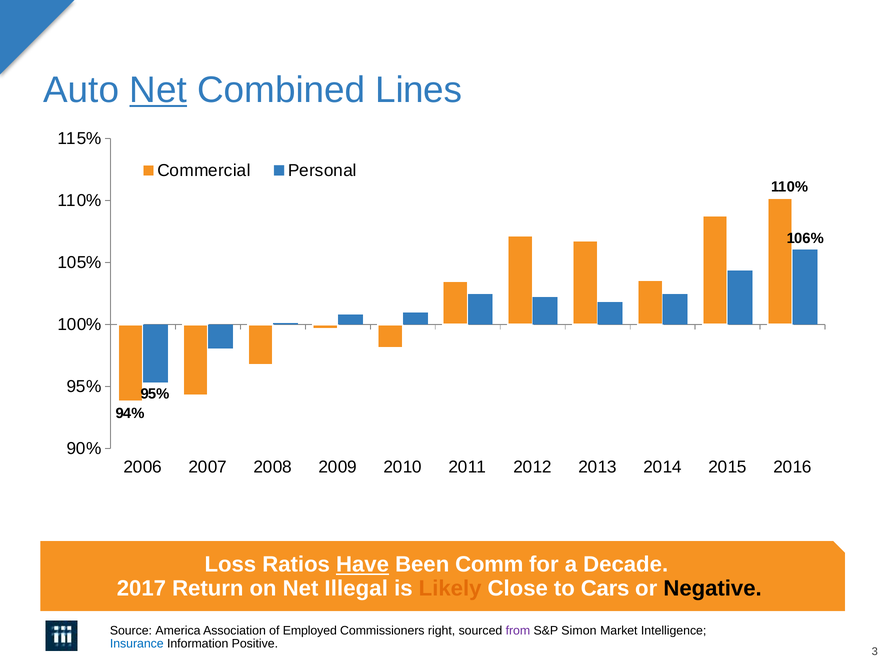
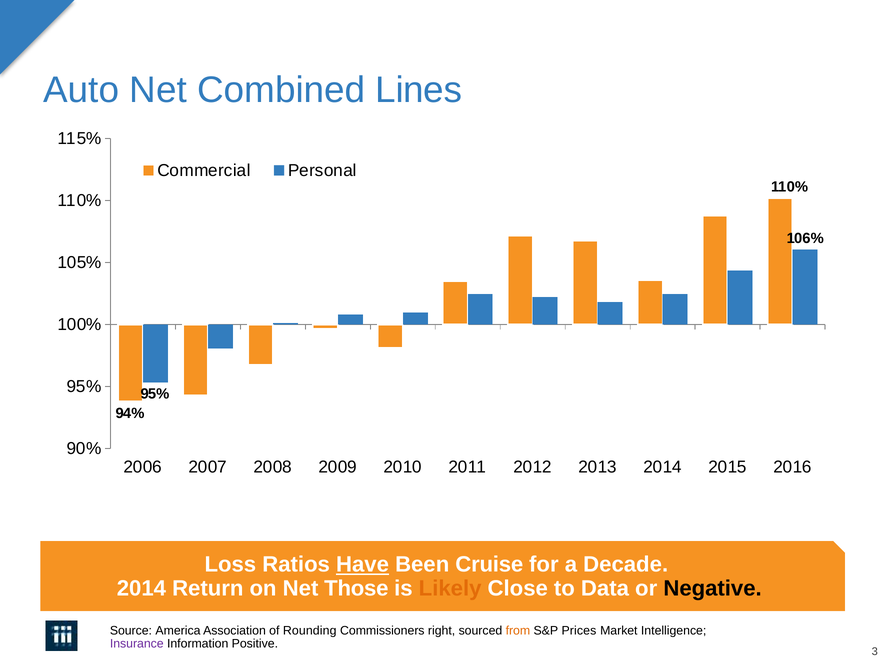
Net underline: present -> none (158, 90)
Comm: Comm -> Cruise (489, 564)
2017: 2017 -> 2014 (141, 588)
Illegal: Illegal -> Those (356, 588)
Cars: Cars -> Data (605, 588)
Employed: Employed -> Rounding (310, 630)
from colour: purple -> orange (518, 630)
Simon: Simon -> Prices (579, 630)
Insurance colour: blue -> purple (137, 643)
